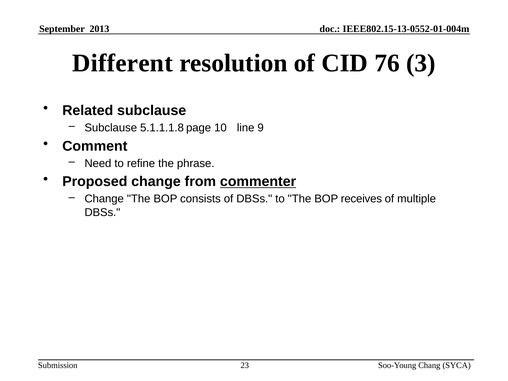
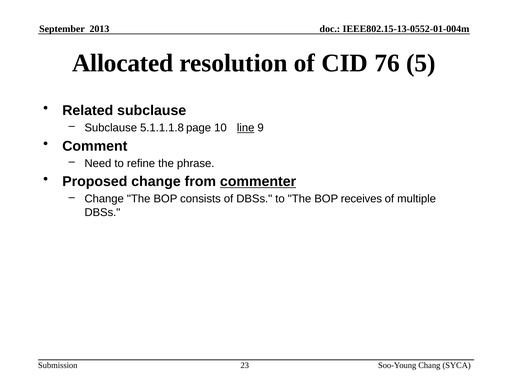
Different: Different -> Allocated (123, 63)
3: 3 -> 5 (421, 63)
line underline: none -> present (246, 128)
